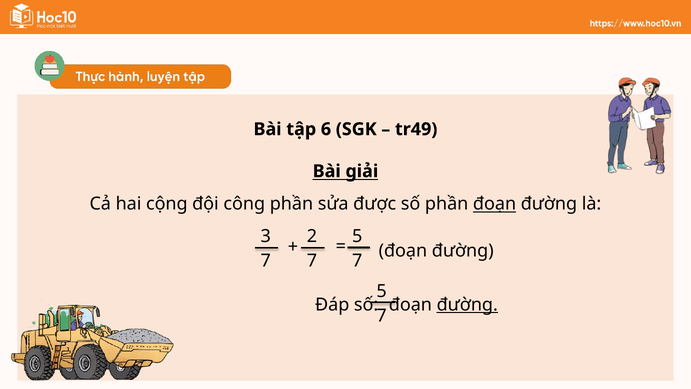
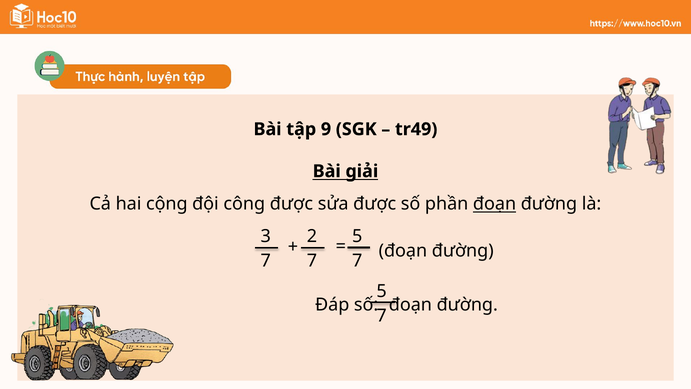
6: 6 -> 9 (326, 129)
công phần: phần -> được (291, 204)
đường underline: present -> none (467, 305)
